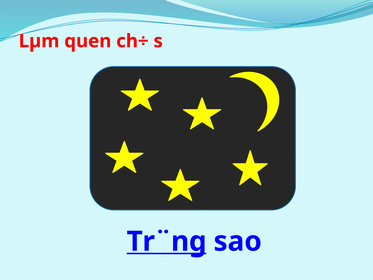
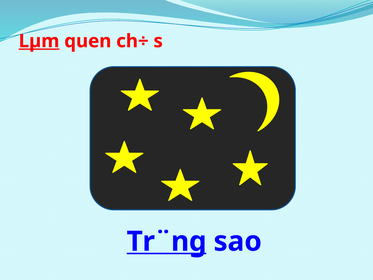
Lµm underline: none -> present (39, 41)
